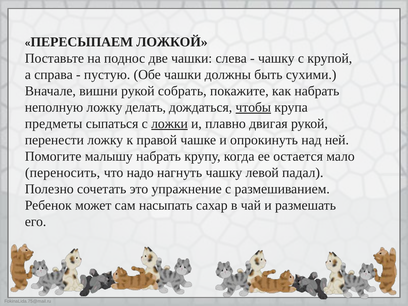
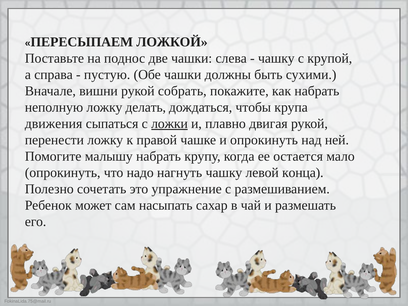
чтобы underline: present -> none (253, 107)
предметы: предметы -> движения (54, 124)
переносить: переносить -> опрокинуть (63, 173)
падал: падал -> конца (303, 173)
